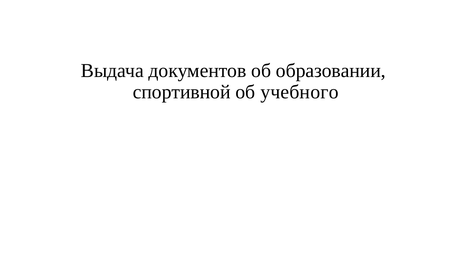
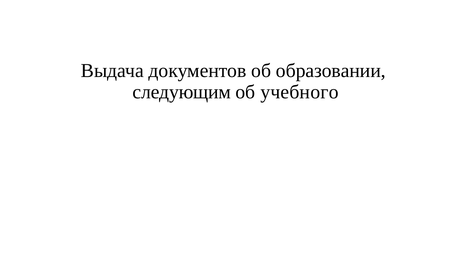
спортивной: спортивной -> следующим (182, 92)
